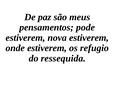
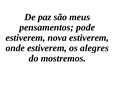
refugio: refugio -> alegres (94, 48)
ressequida: ressequida -> mostremos (63, 58)
